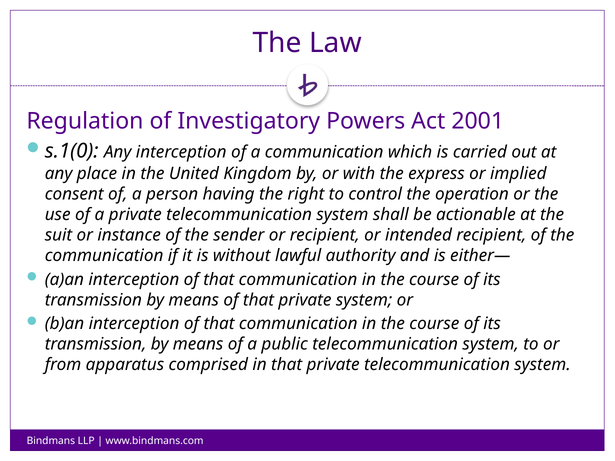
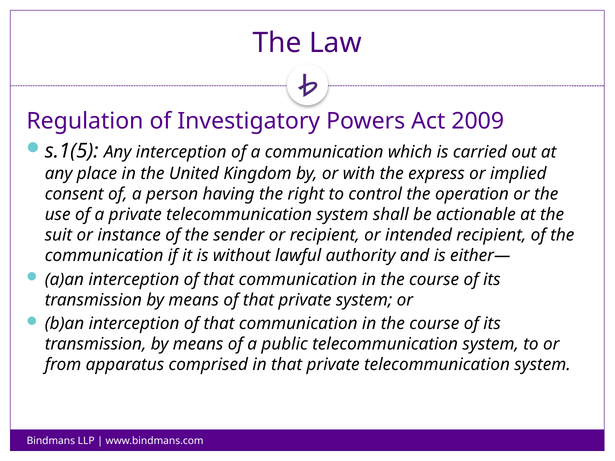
2001: 2001 -> 2009 (478, 121)
s.1(0: s.1(0 -> s.1(5 (72, 151)
